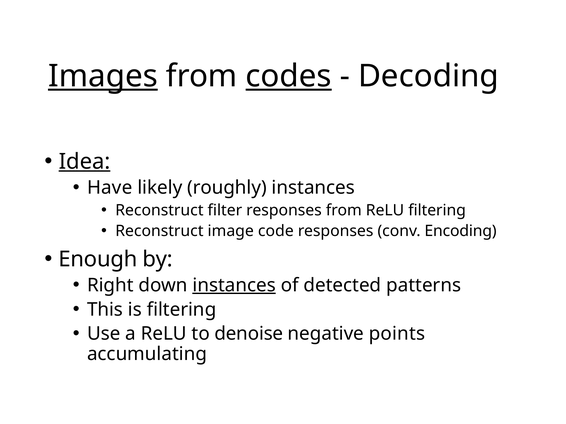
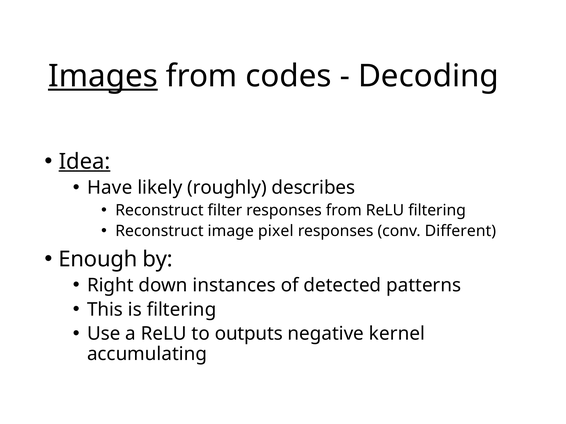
codes underline: present -> none (289, 76)
roughly instances: instances -> describes (313, 188)
code: code -> pixel (276, 231)
Encoding: Encoding -> Different (460, 231)
instances underline: present -> none (234, 286)
denoise: denoise -> outputs (249, 334)
points: points -> kernel (397, 334)
